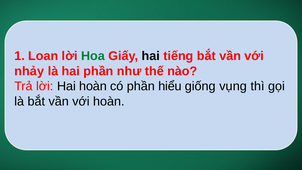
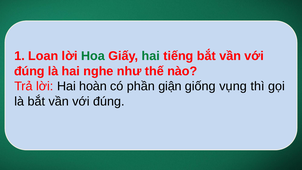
hai colour: black -> green (151, 56)
nhảy: nhảy -> đúng (29, 71)
hai phần: phần -> nghe (98, 71)
hiểu: hiểu -> giận (170, 86)
hoàn: hoàn -> đúng (109, 101)
